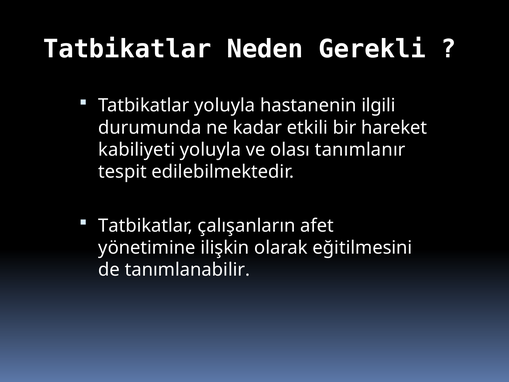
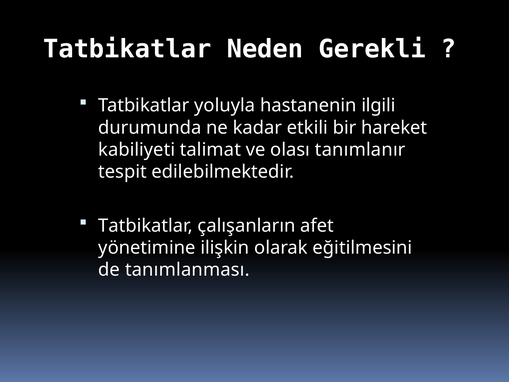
kabiliyeti yoluyla: yoluyla -> talimat (210, 150)
tanımlanabilir: tanımlanabilir -> tanımlanması (187, 270)
